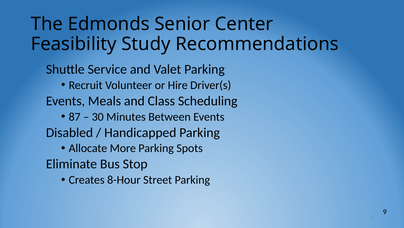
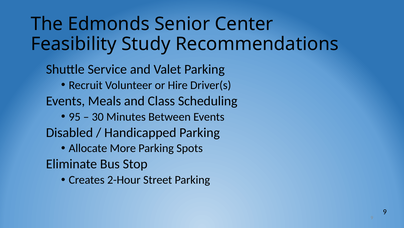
87: 87 -> 95 (75, 116)
8-Hour: 8-Hour -> 2-Hour (124, 179)
